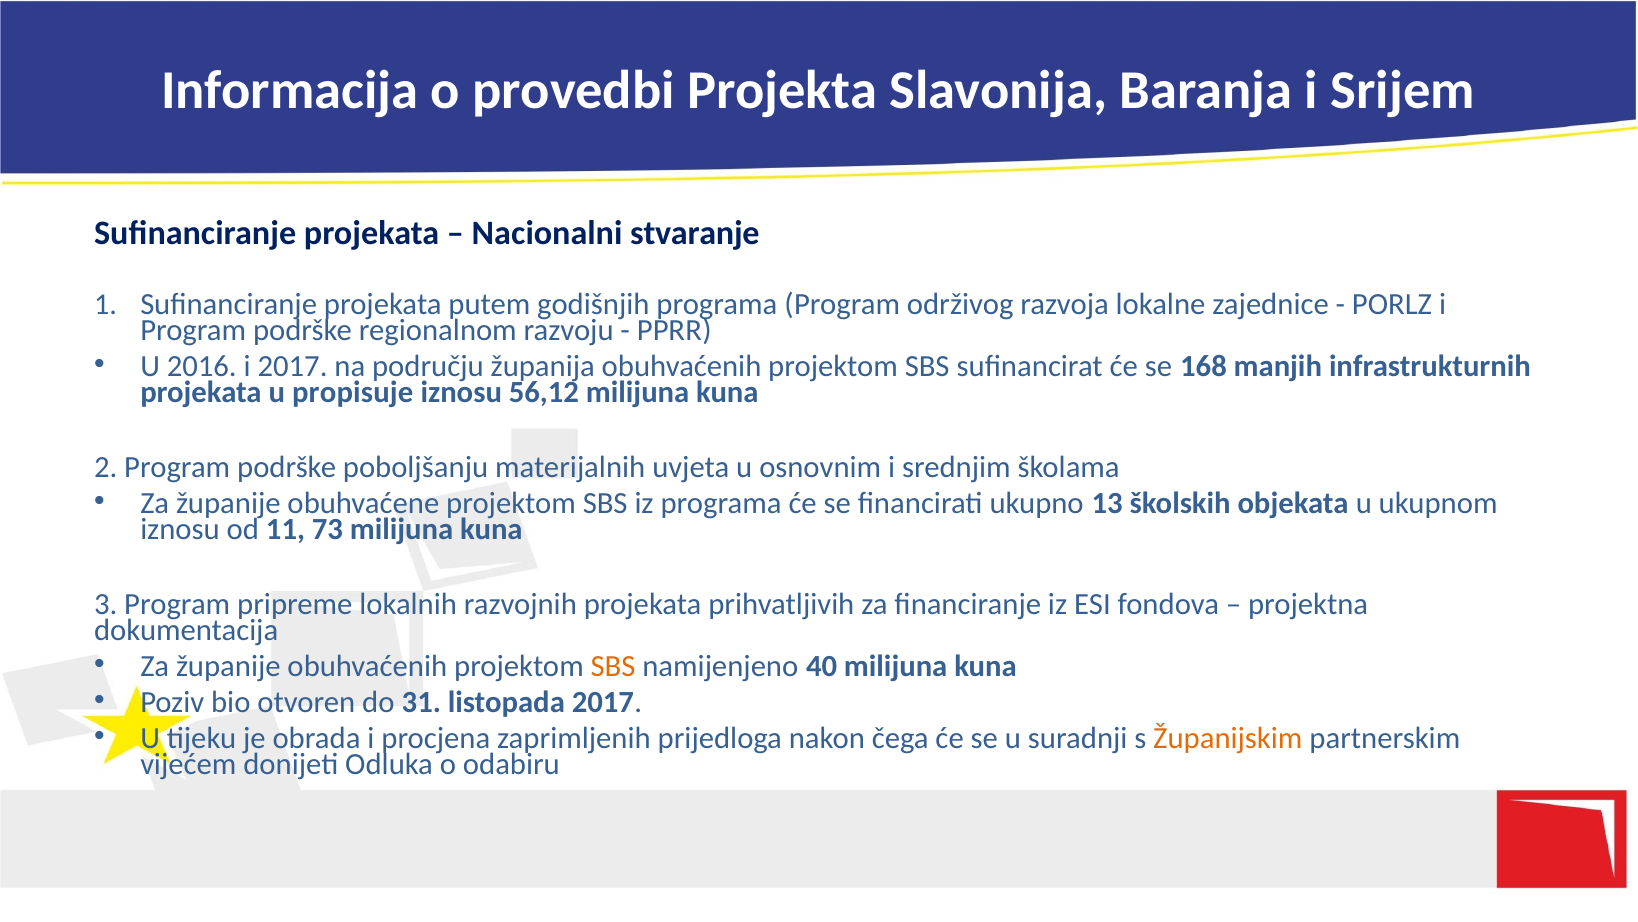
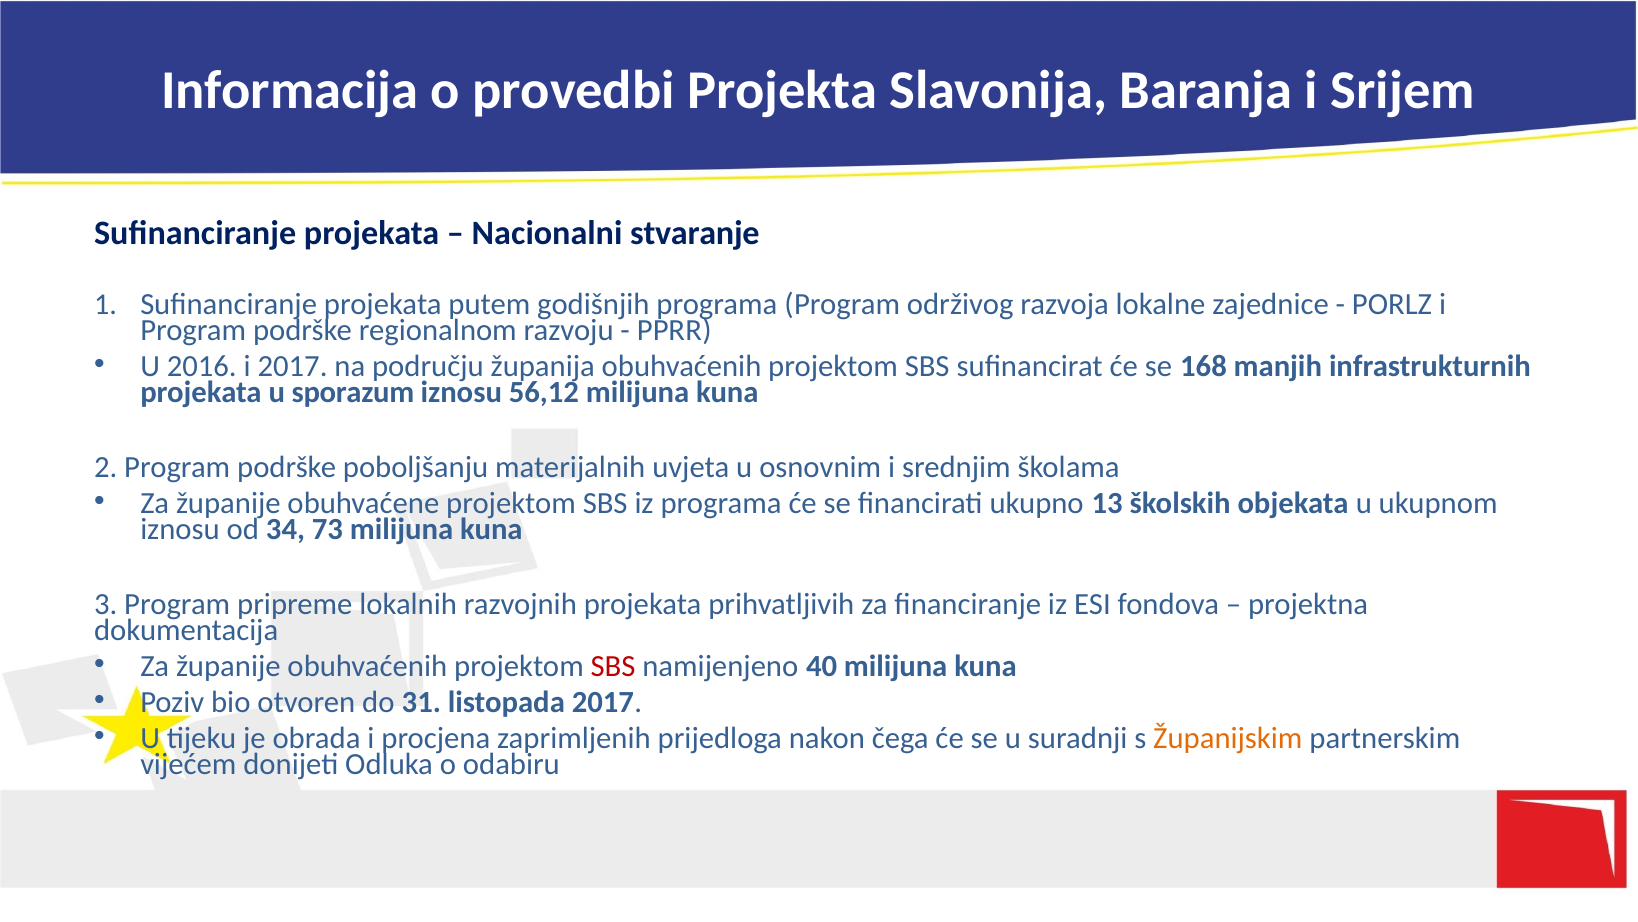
propisuje: propisuje -> sporazum (353, 393)
11: 11 -> 34 (285, 529)
SBS colour: orange -> red (613, 666)
